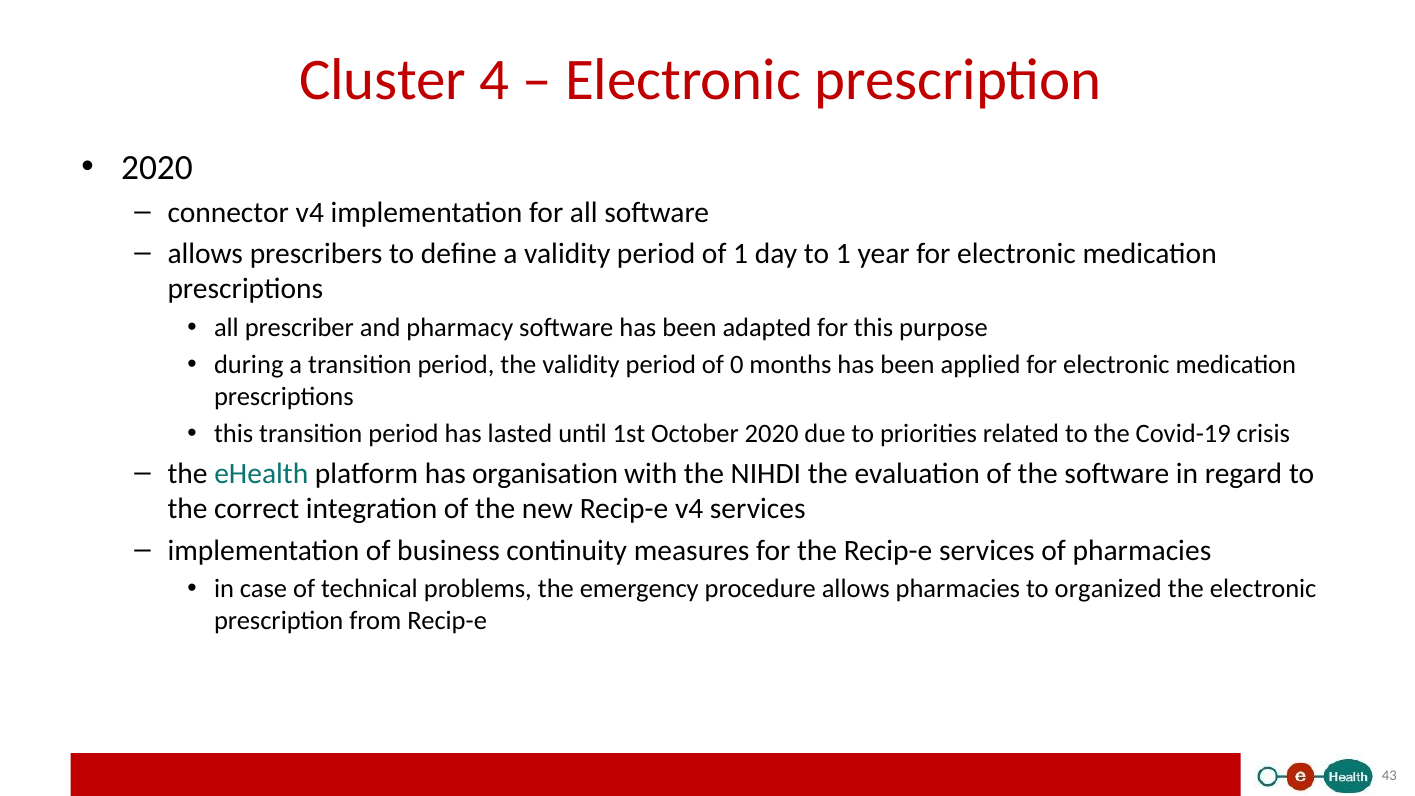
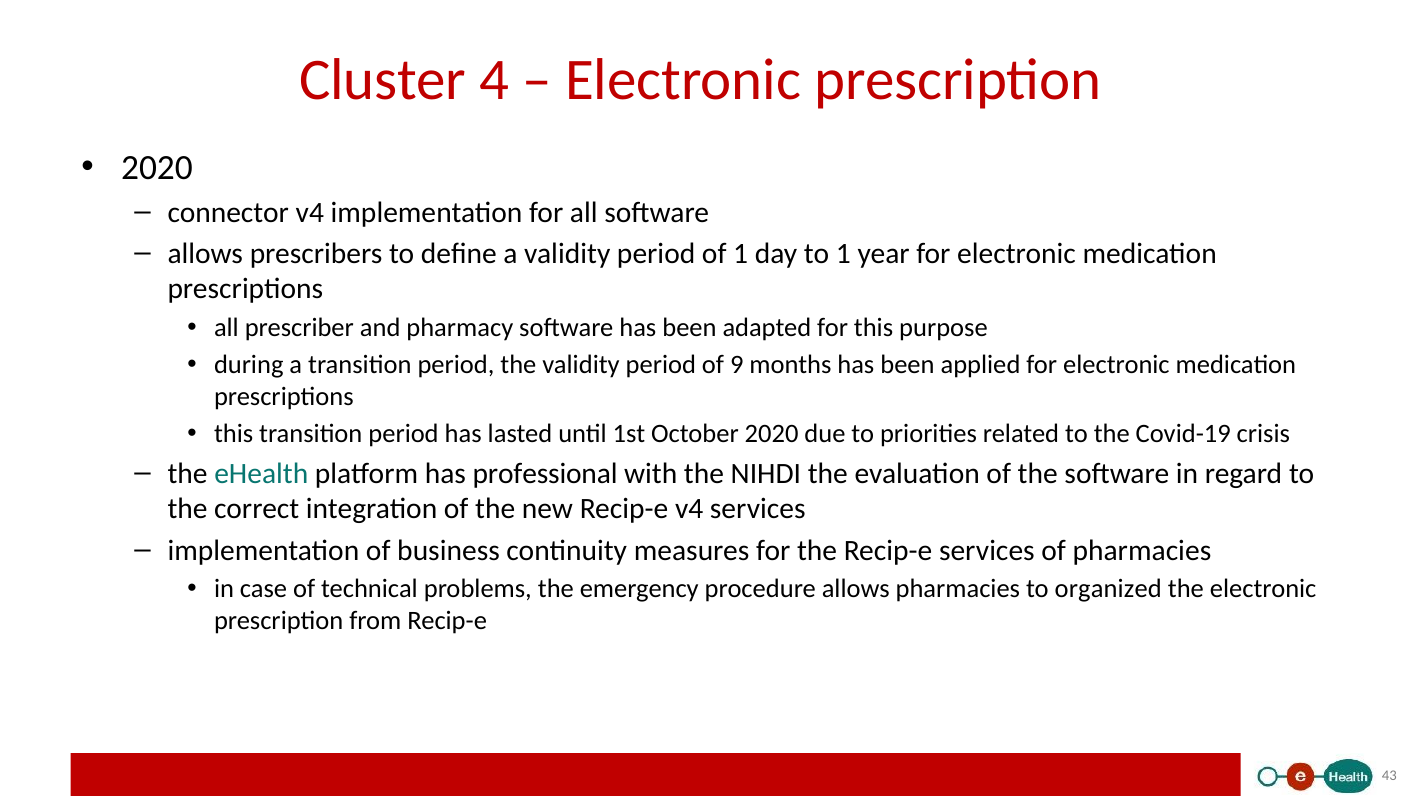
0: 0 -> 9 (737, 365)
organisation: organisation -> professional (545, 474)
